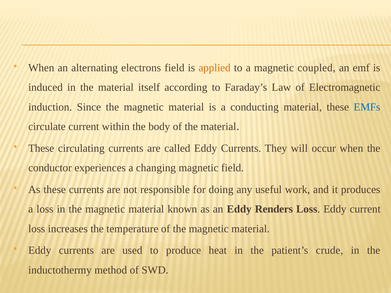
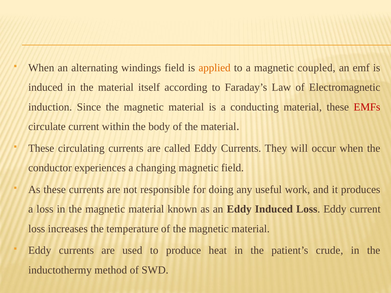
electrons: electrons -> windings (141, 68)
EMFs colour: blue -> red (367, 107)
Eddy Renders: Renders -> Induced (274, 209)
